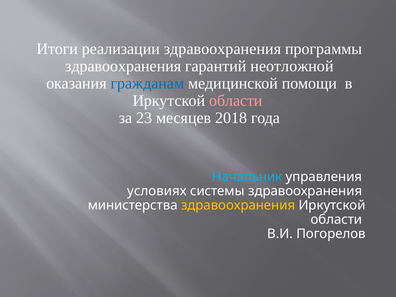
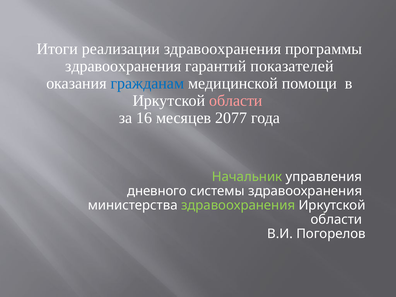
неотложной: неотложной -> показателей (292, 66)
23: 23 -> 16 (144, 118)
2018: 2018 -> 2077 (231, 118)
Начальник colour: light blue -> light green (247, 177)
условиях: условиях -> дневного (157, 191)
здравоохранения colour: yellow -> light green (238, 205)
